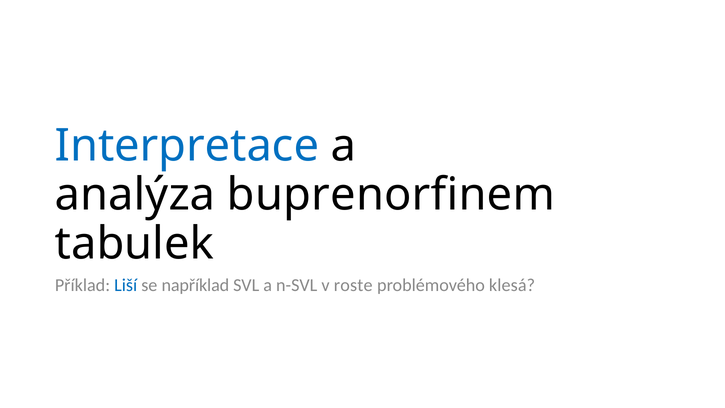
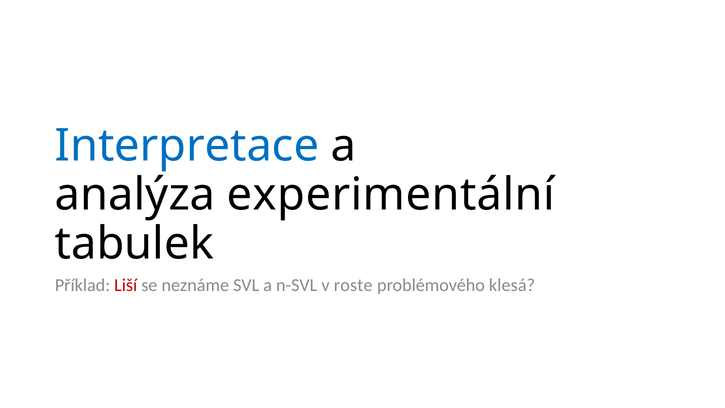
buprenorfinem: buprenorfinem -> experimentální (391, 195)
Liší colour: blue -> red (126, 285)
například: například -> neznáme (195, 285)
